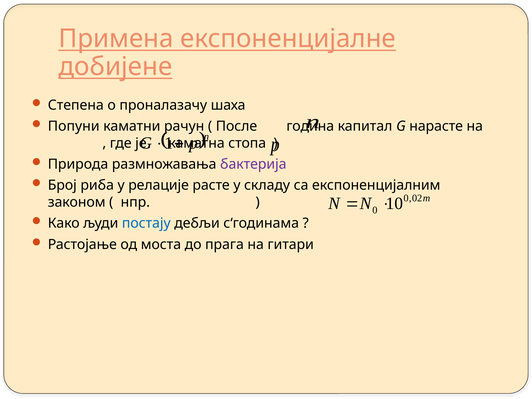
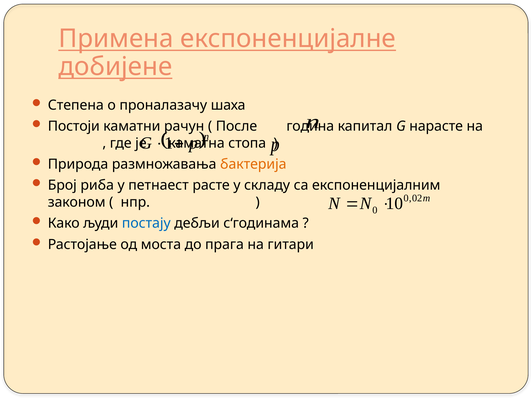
Попуни: Попуни -> Постоји (74, 126)
бактерија colour: purple -> orange (253, 164)
релације: релације -> петнаест (159, 185)
